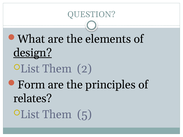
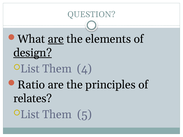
are underline: none -> present (56, 39)
2: 2 -> 4 (84, 69)
Form: Form -> Ratio (31, 85)
